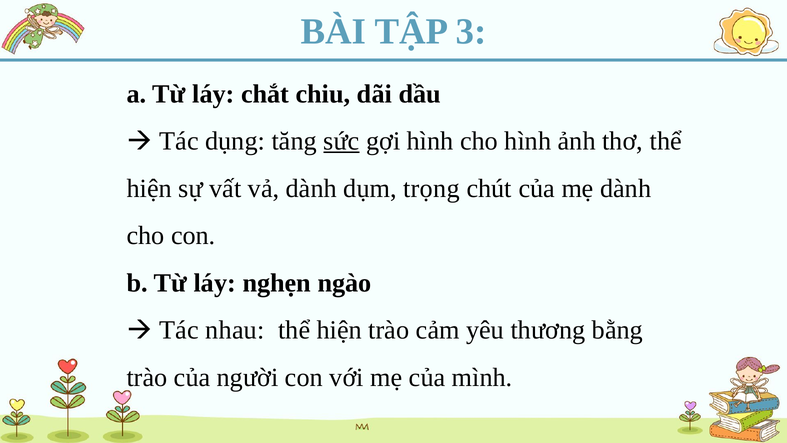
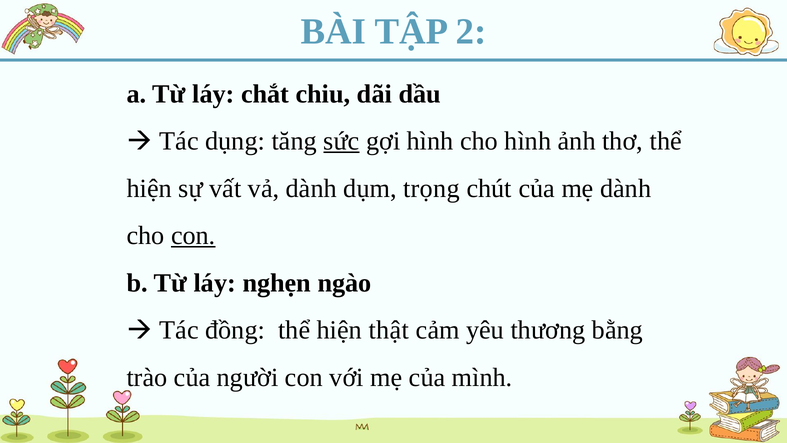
3: 3 -> 2 (471, 32)
con underline: none -> present (193, 236)
nhau: nhau -> đồng (235, 330)
hiện trào: trào -> thật (389, 330)
